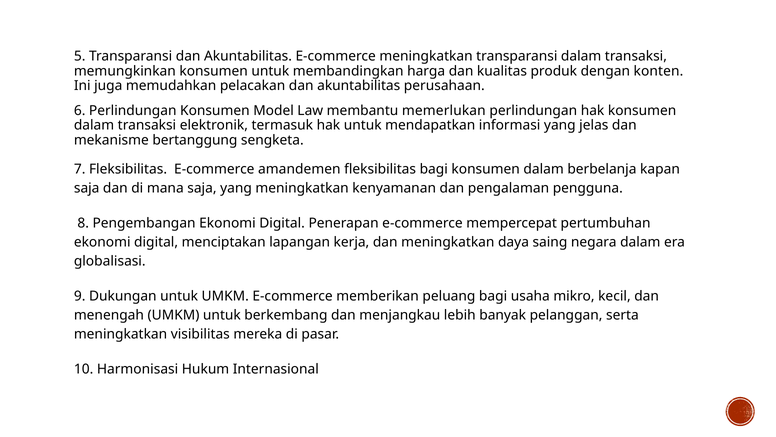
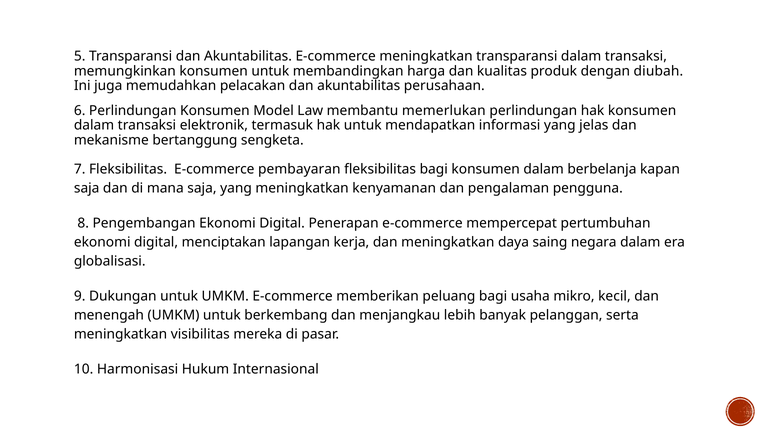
konten: konten -> diubah (658, 71)
amandemen: amandemen -> pembayaran (299, 169)
